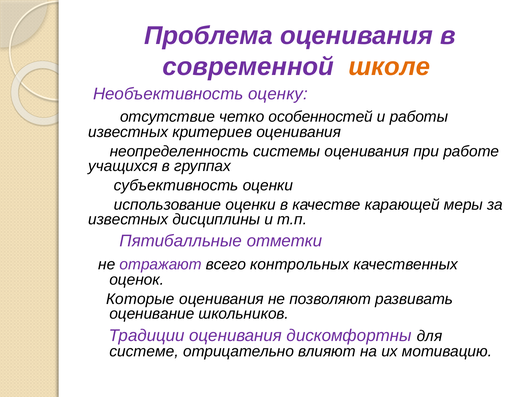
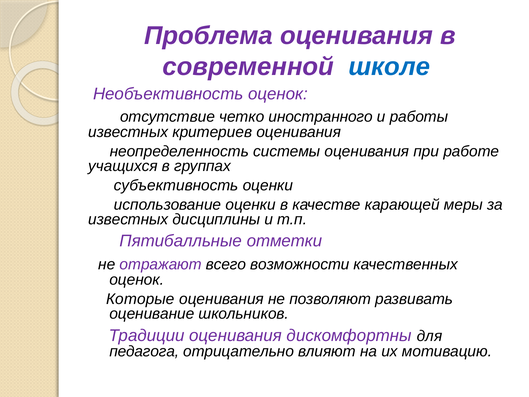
школе colour: orange -> blue (389, 67)
Необъективность оценку: оценку -> оценок (278, 94)
особенностей: особенностей -> иностранного (321, 117)
контрольных: контрольных -> возможности (300, 264)
системе: системе -> педагога (144, 351)
